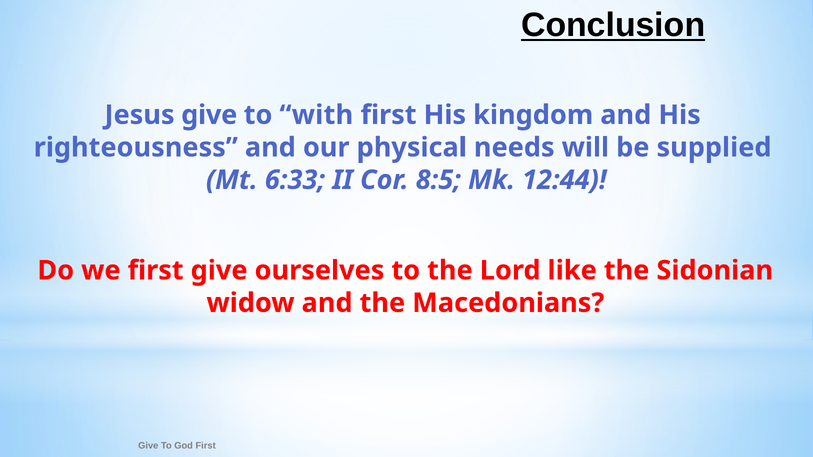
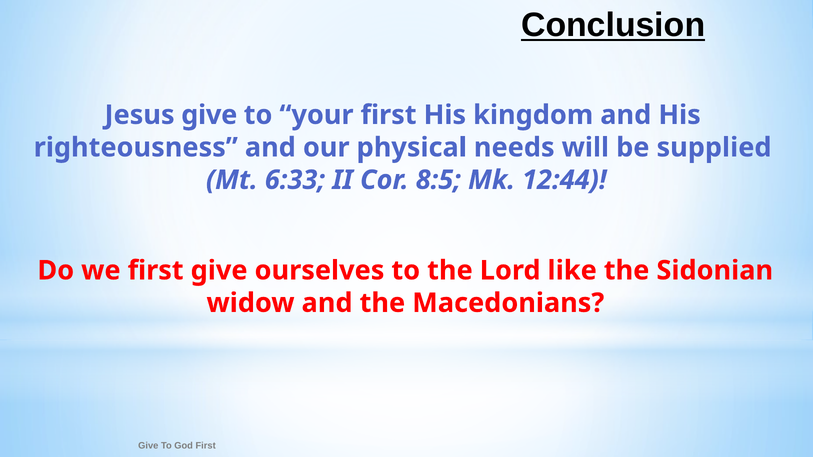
with: with -> your (316, 115)
